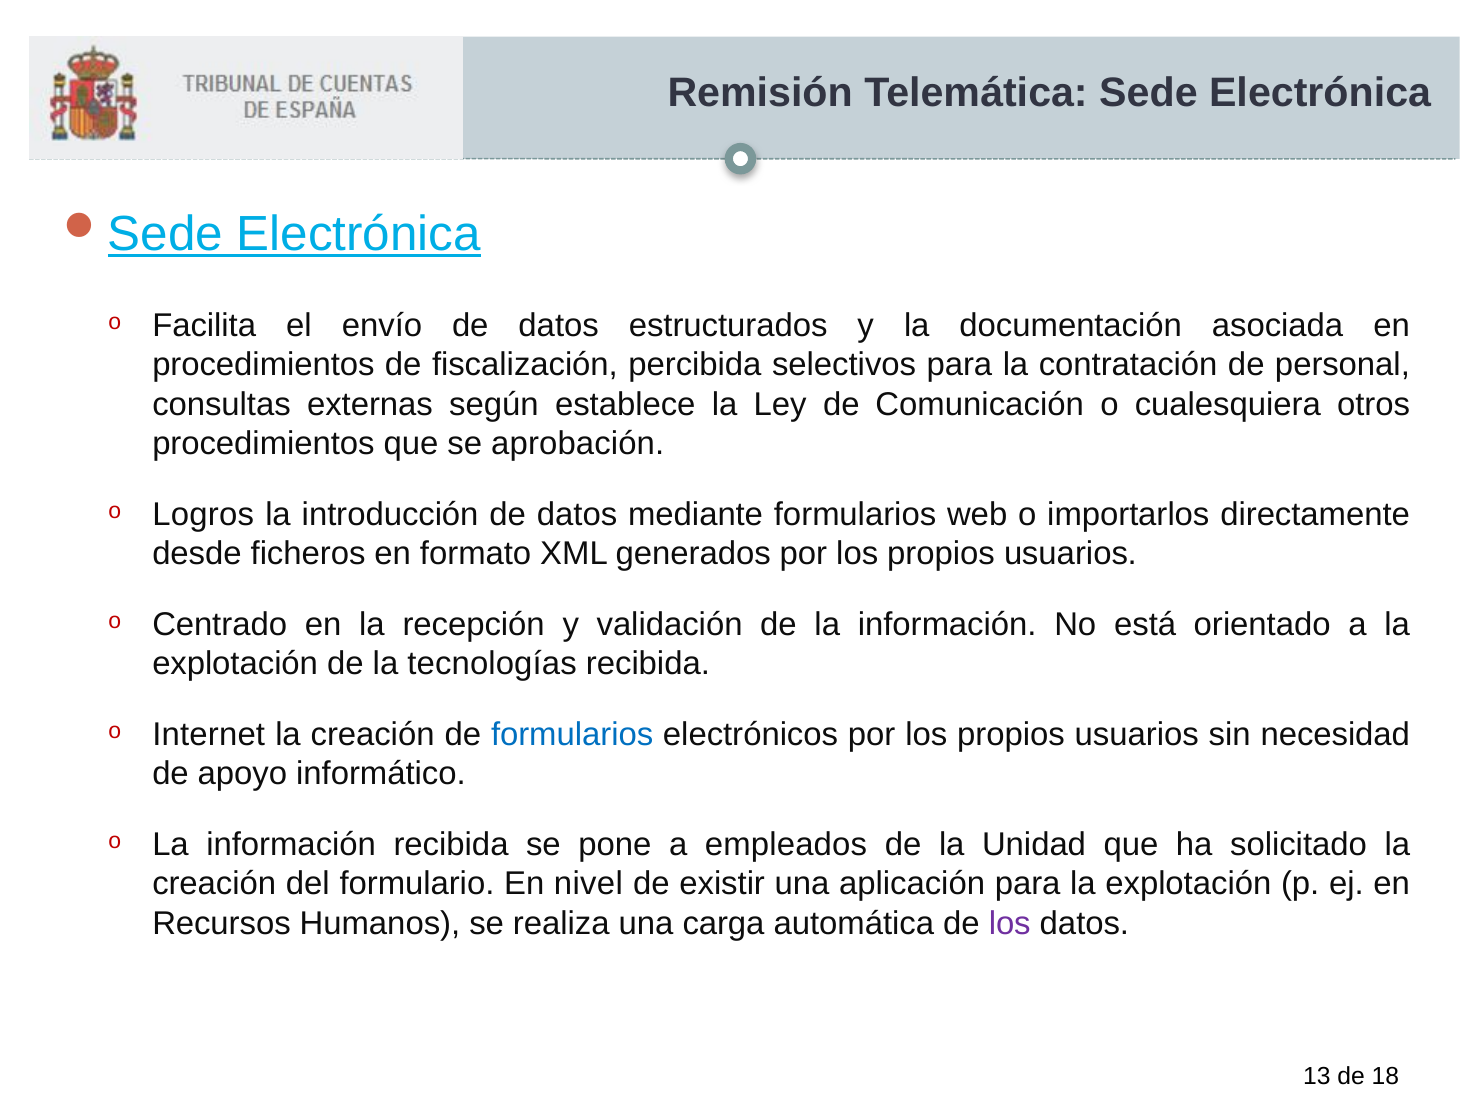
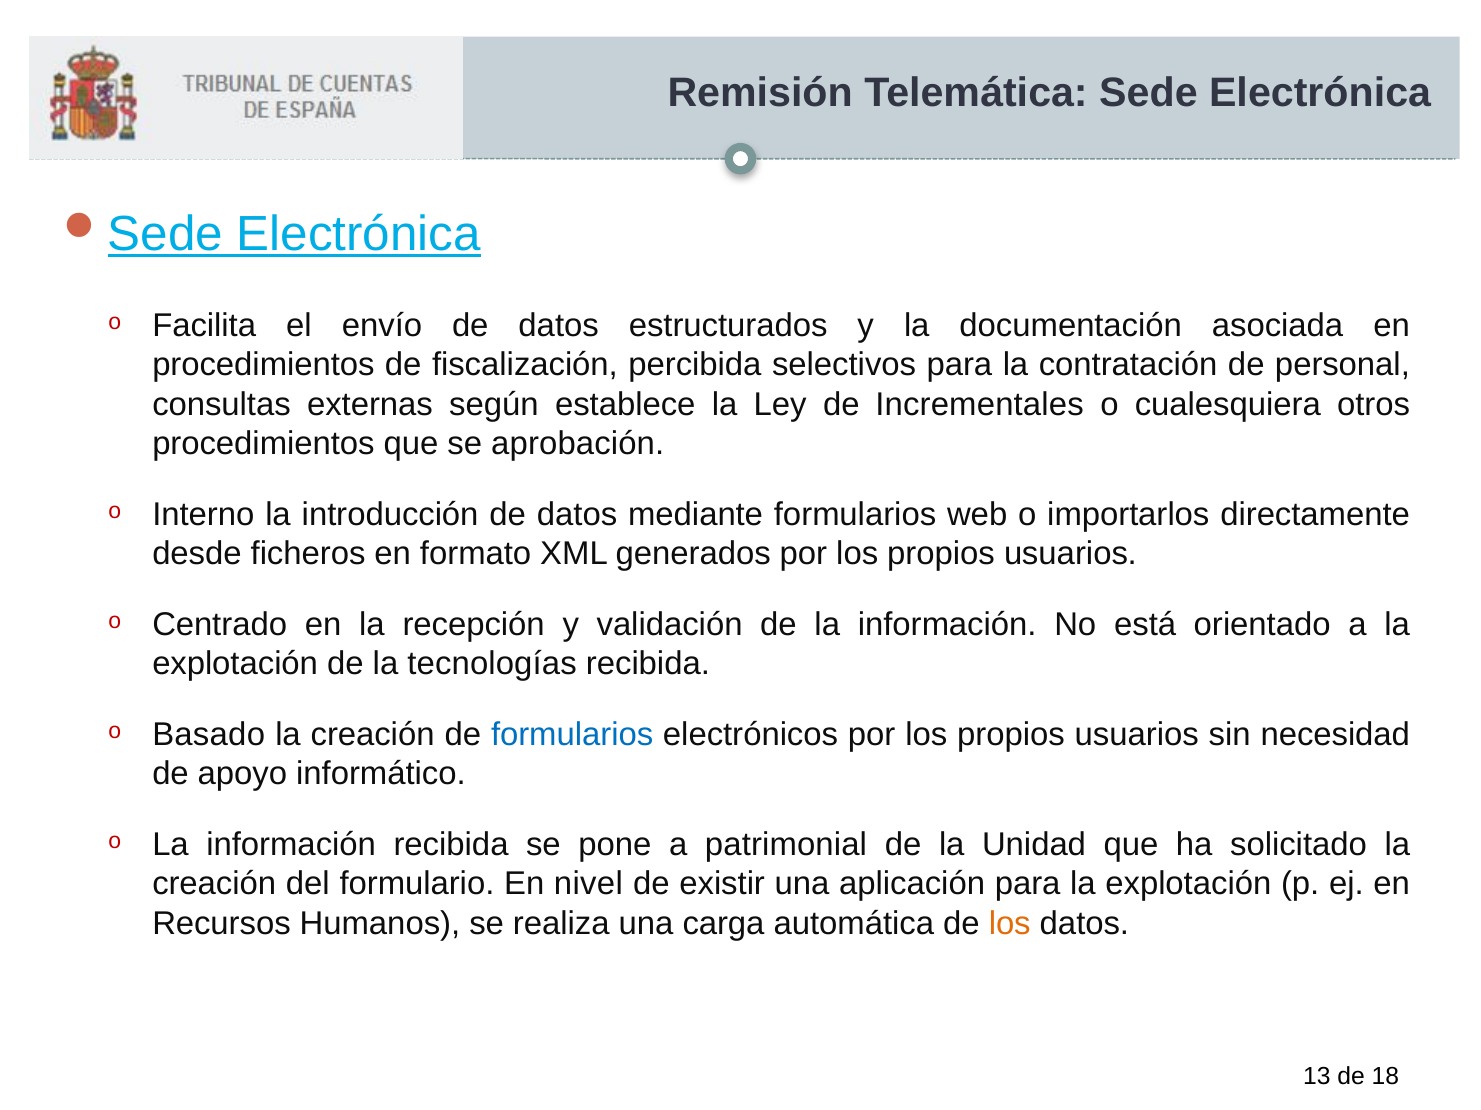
Comunicación: Comunicación -> Incrementales (980, 405)
Logros: Logros -> Interno (203, 515)
Internet: Internet -> Basado (209, 735)
empleados: empleados -> patrimonial (786, 845)
los colour: purple -> orange (1010, 924)
